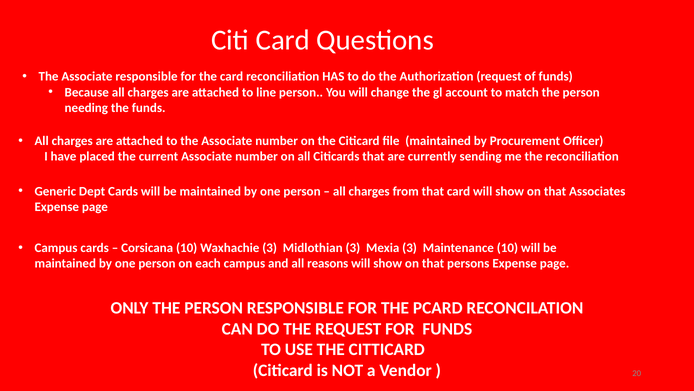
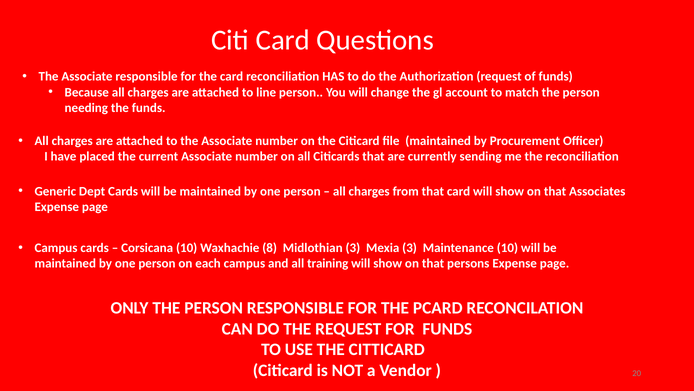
Waxhachie 3: 3 -> 8 (270, 248)
reasons: reasons -> training (328, 263)
